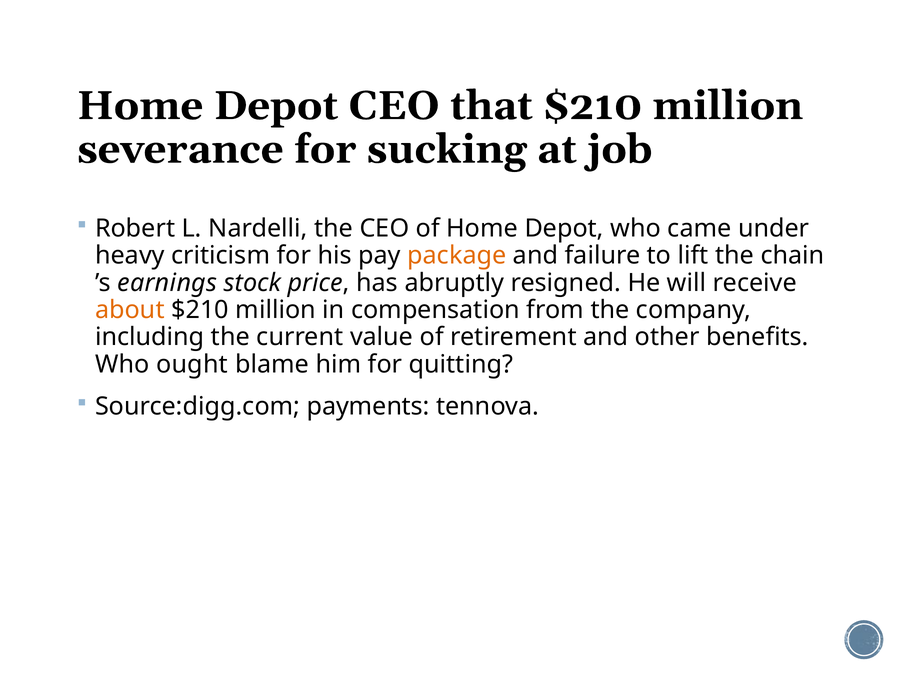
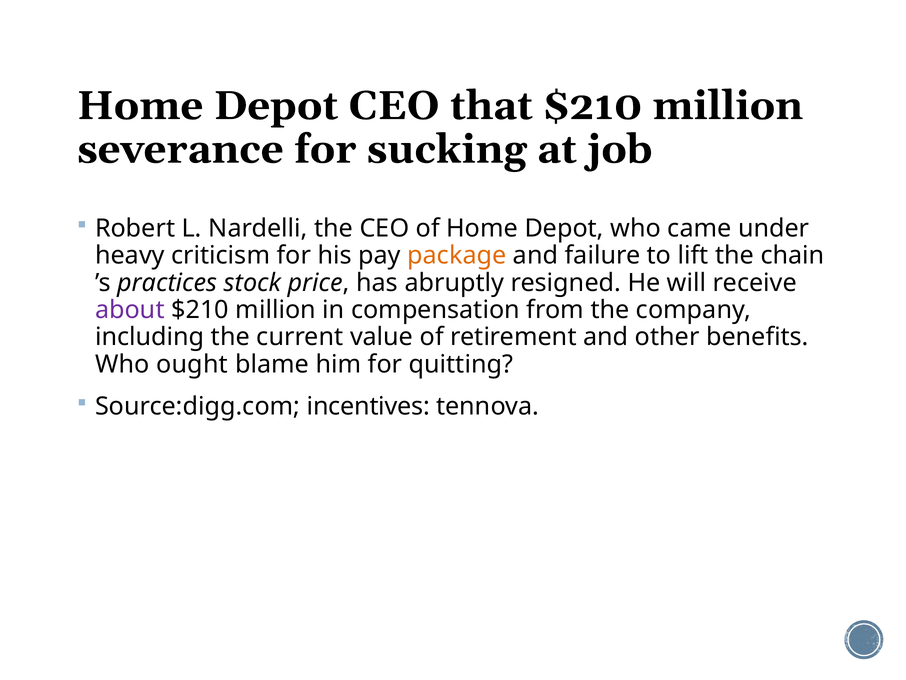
earnings: earnings -> practices (167, 283)
about colour: orange -> purple (130, 310)
payments: payments -> incentives (368, 406)
